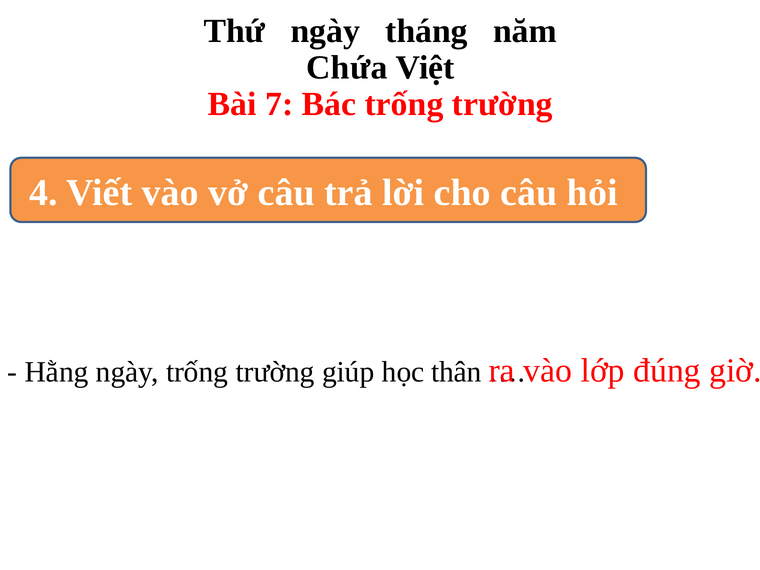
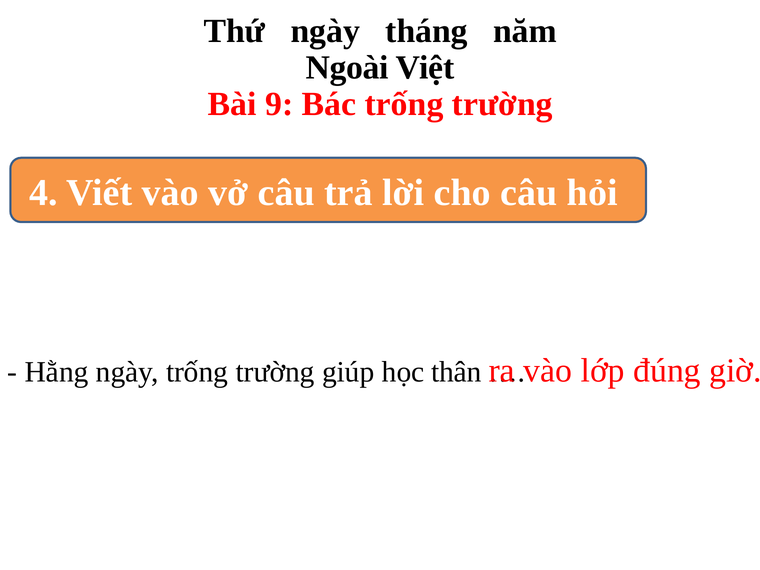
Chứa: Chứa -> Ngoài (347, 68)
7: 7 -> 9 (279, 104)
